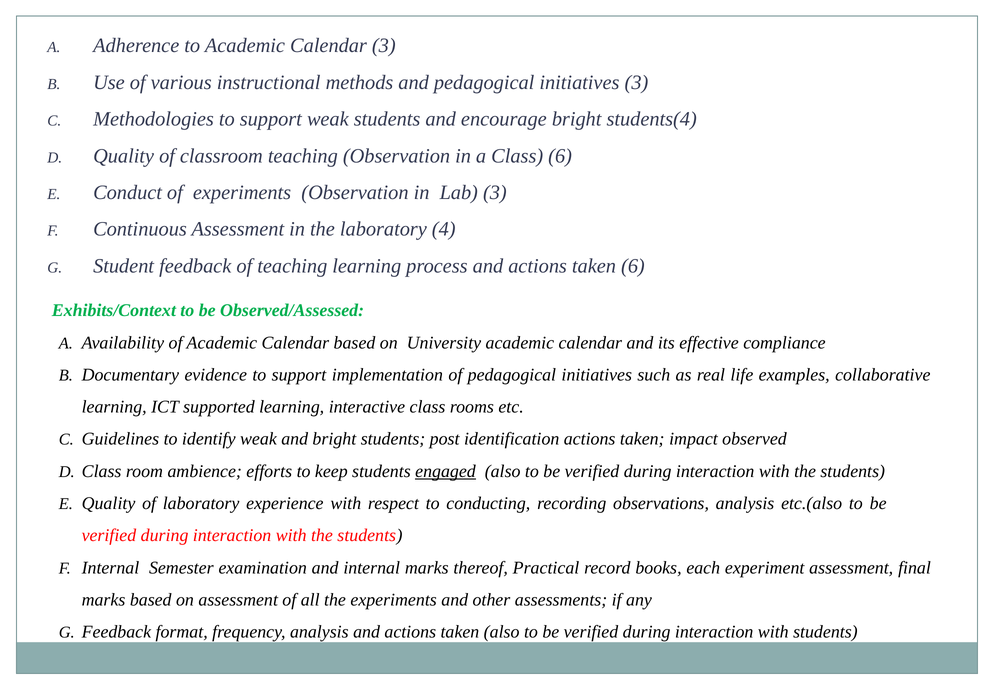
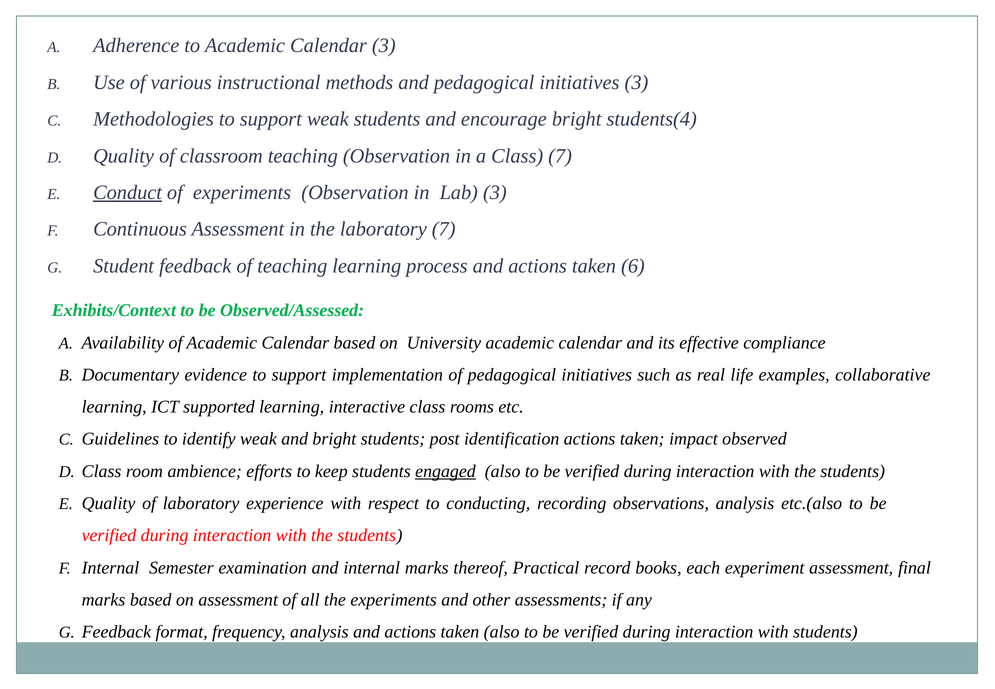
Class 6: 6 -> 7 (560, 156)
Conduct underline: none -> present (128, 193)
laboratory 4: 4 -> 7 (444, 229)
